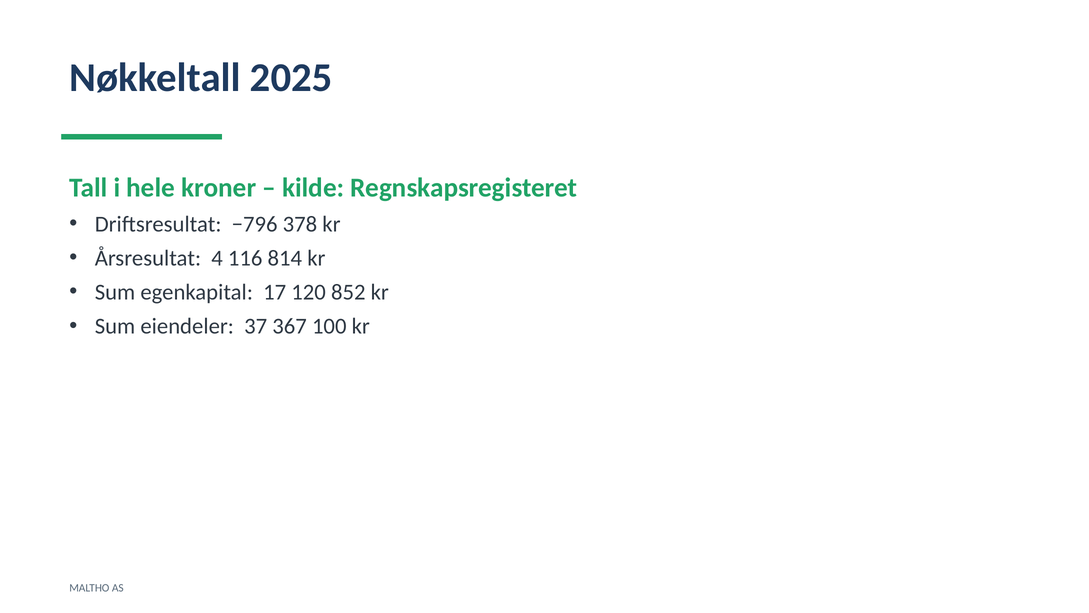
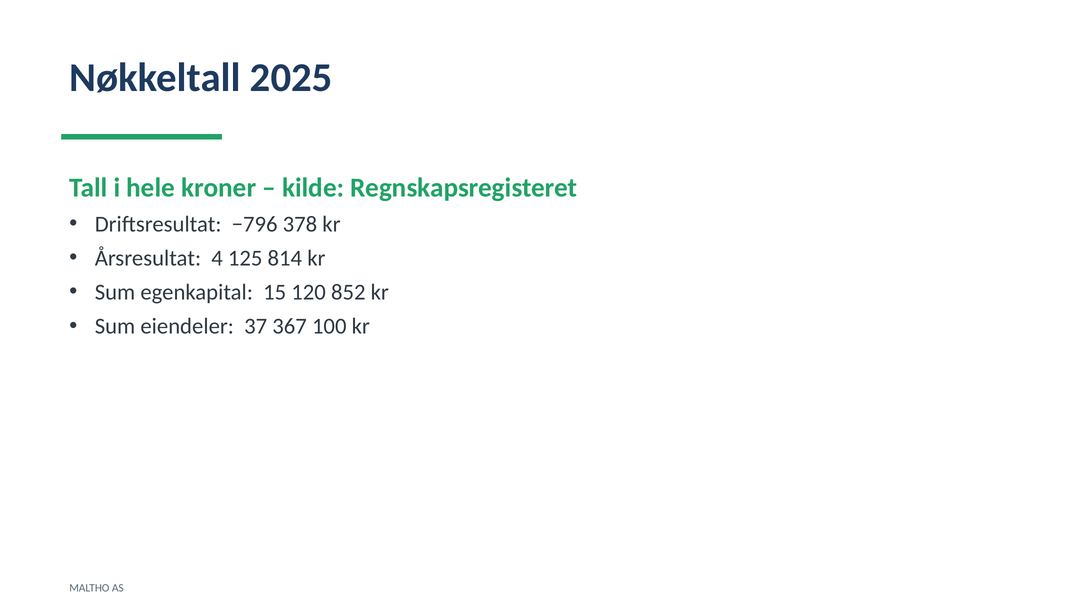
116: 116 -> 125 (245, 258)
17: 17 -> 15 (275, 292)
